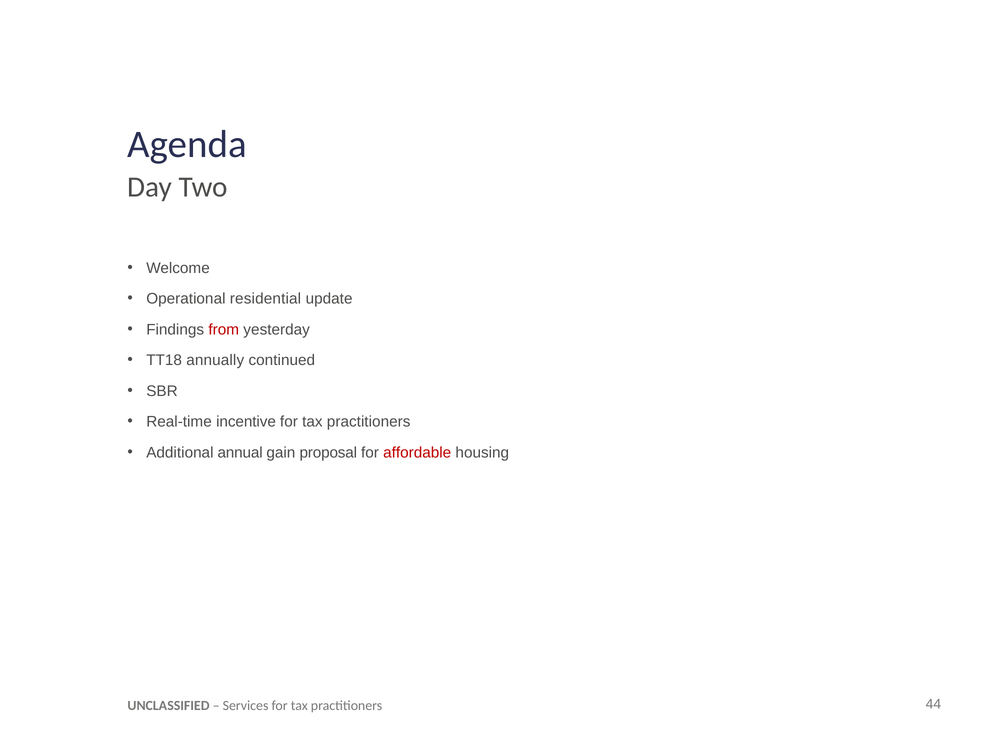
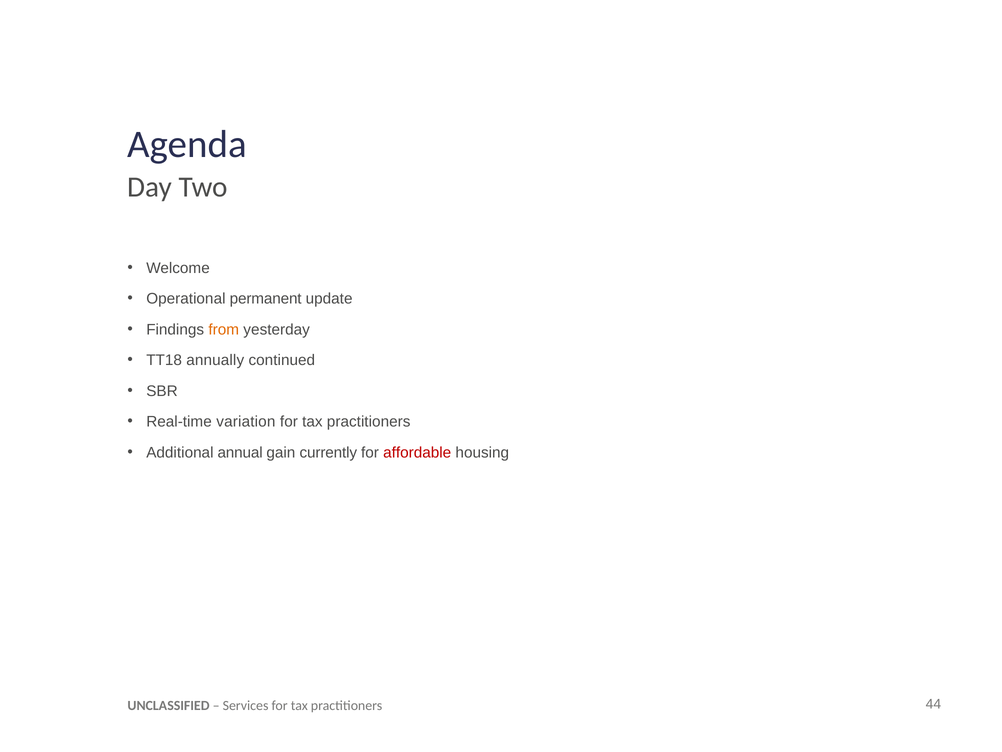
residential: residential -> permanent (266, 299)
from colour: red -> orange (224, 329)
incentive: incentive -> variation (246, 421)
proposal: proposal -> currently (328, 452)
